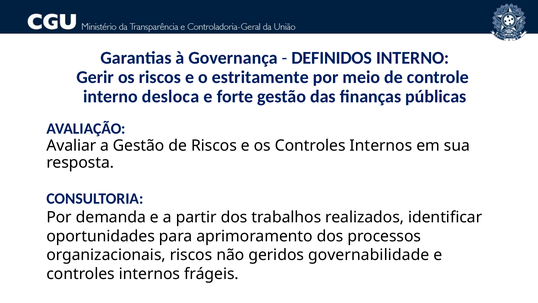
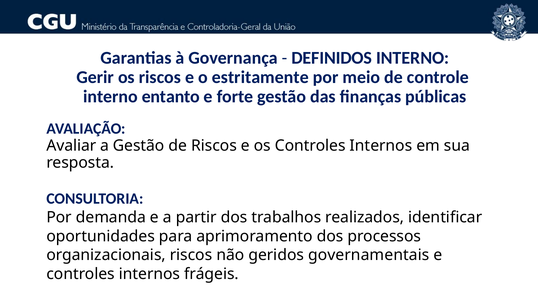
desloca: desloca -> entanto (171, 96)
governabilidade: governabilidade -> governamentais (369, 255)
